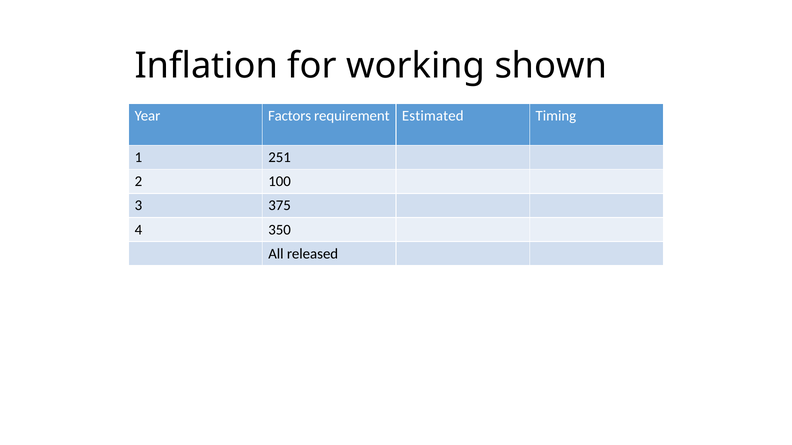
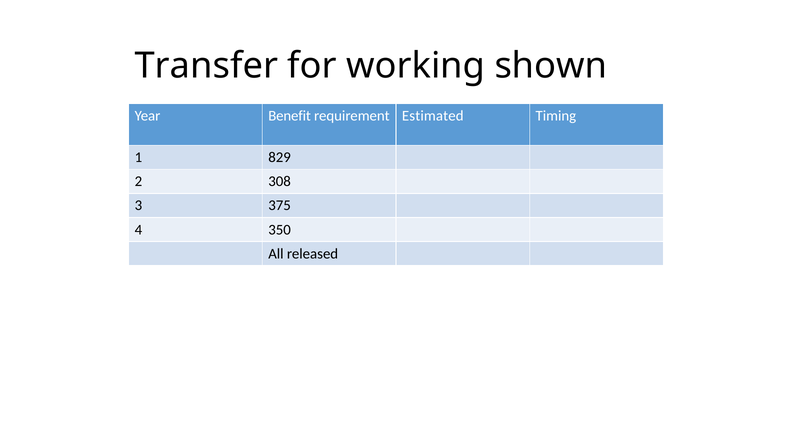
Inflation: Inflation -> Transfer (206, 66)
Factors: Factors -> Benefit (290, 116)
251: 251 -> 829 (280, 158)
100: 100 -> 308 (280, 182)
